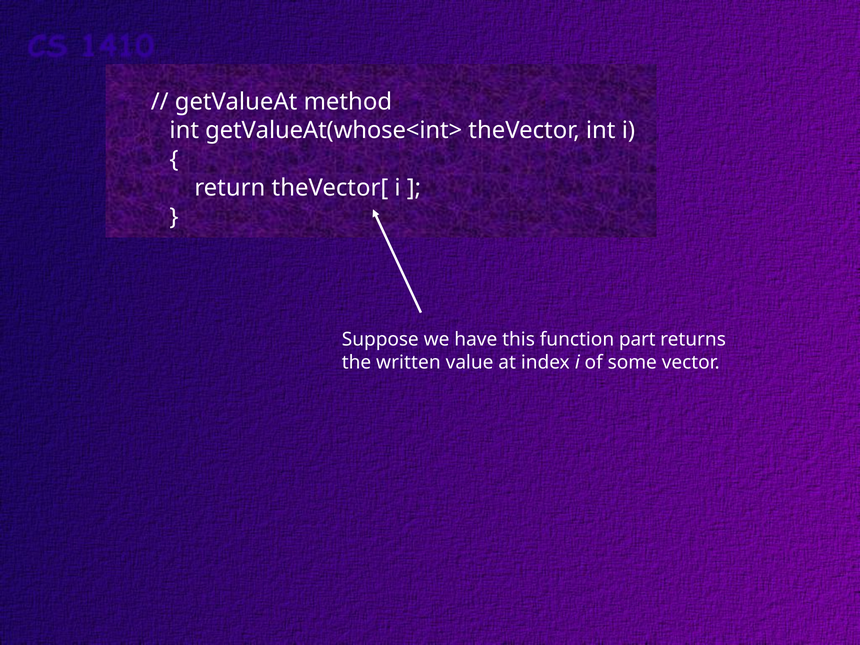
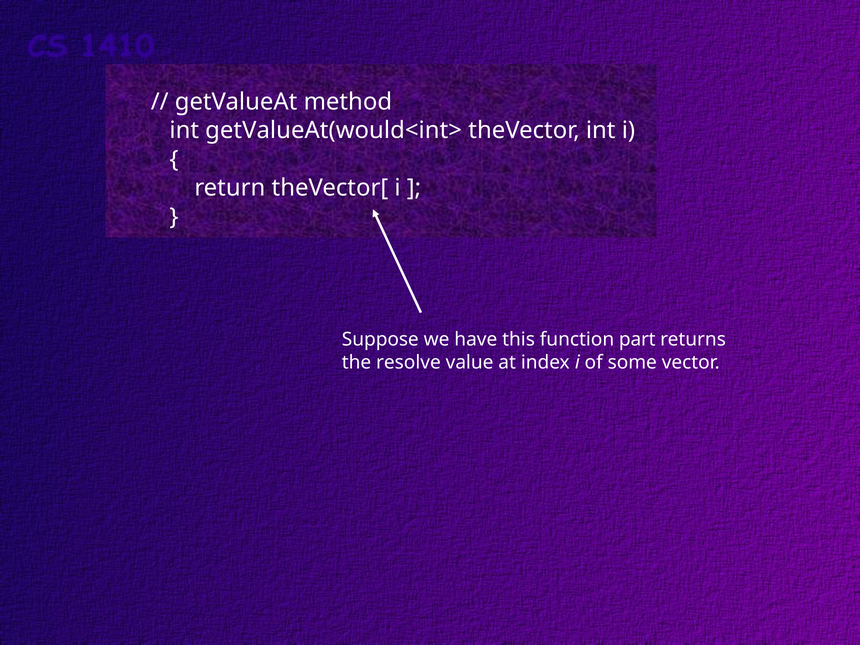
getValueAt(whose<int>: getValueAt(whose<int> -> getValueAt(would<int> (334, 131)
written: written -> resolve (408, 363)
